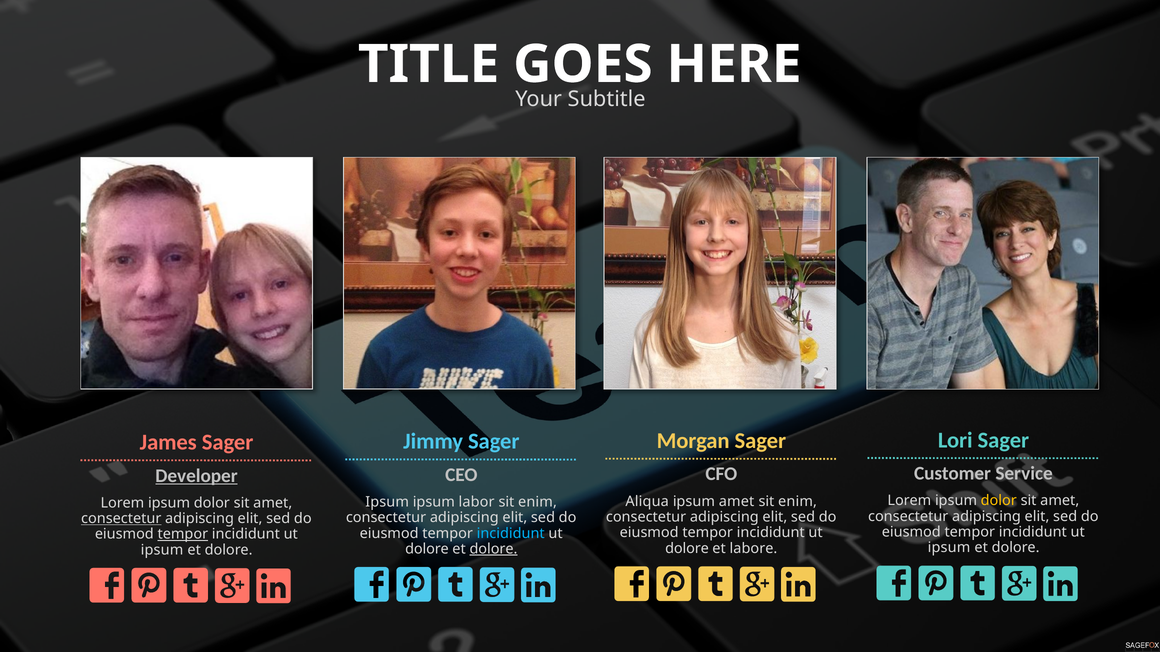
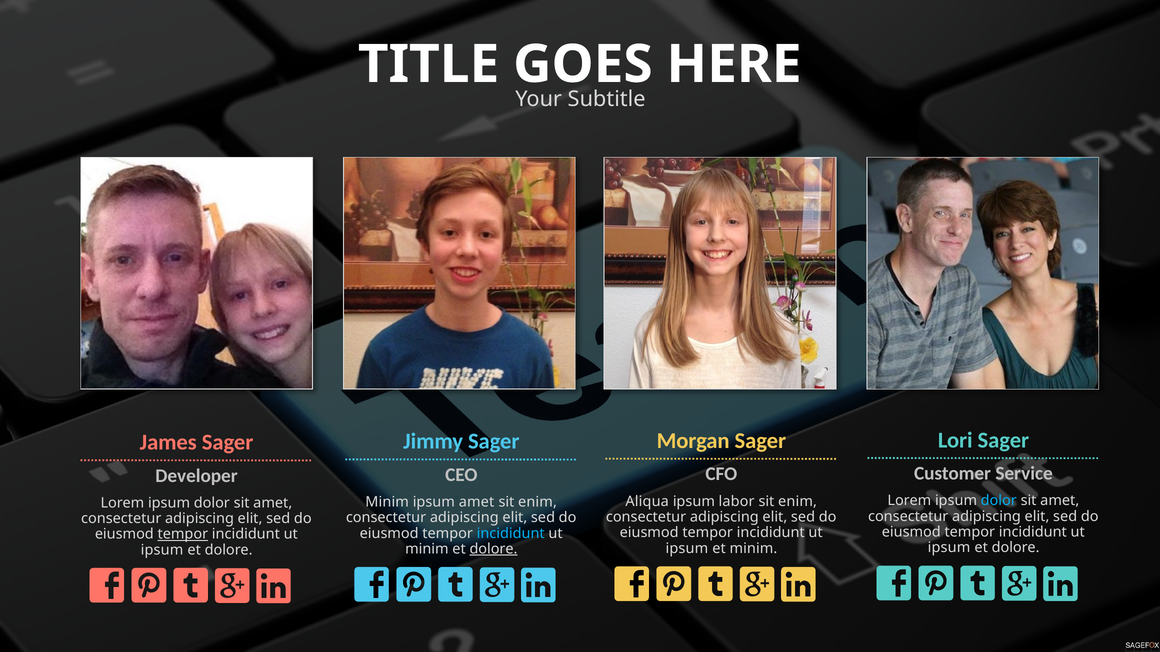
Developer underline: present -> none (196, 476)
dolor colour: yellow -> light blue (999, 501)
ipsum amet: amet -> labor (737, 502)
Ipsum: Ipsum -> Minim (387, 502)
ipsum labor: labor -> amet (477, 502)
consectetur underline: present -> none (121, 519)
dolore: dolore -> ipsum (687, 549)
et labore: labore -> minim (753, 549)
dolore: dolore -> minim (427, 549)
